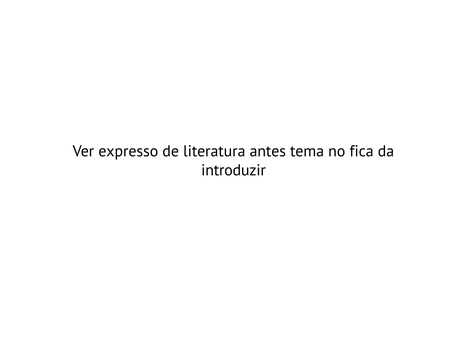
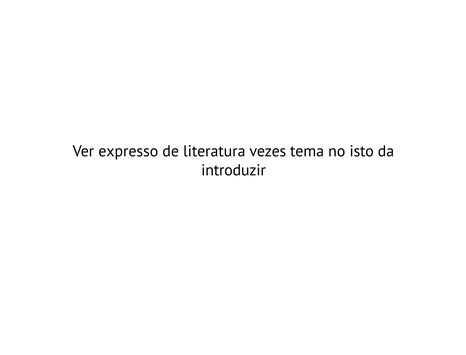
antes: antes -> vezes (268, 151)
fica: fica -> isto (362, 151)
